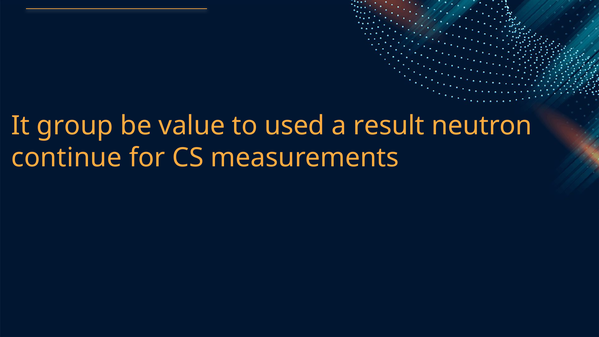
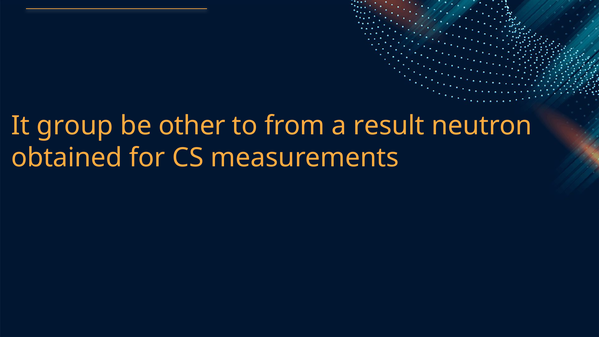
value: value -> other (192, 126)
used: used -> from (295, 126)
continue: continue -> obtained (67, 158)
